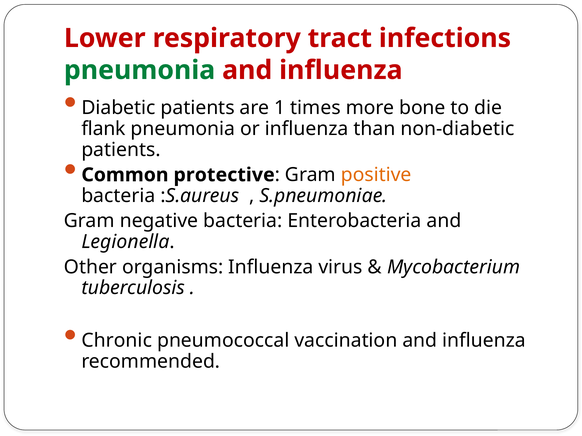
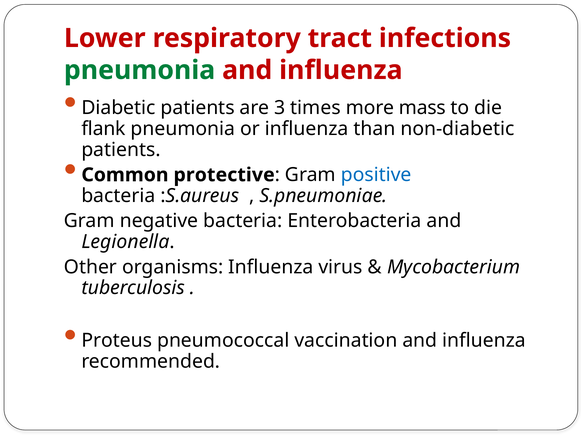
1: 1 -> 3 (280, 108)
bone: bone -> mass (422, 108)
positive colour: orange -> blue (376, 175)
Chronic: Chronic -> Proteus (117, 341)
